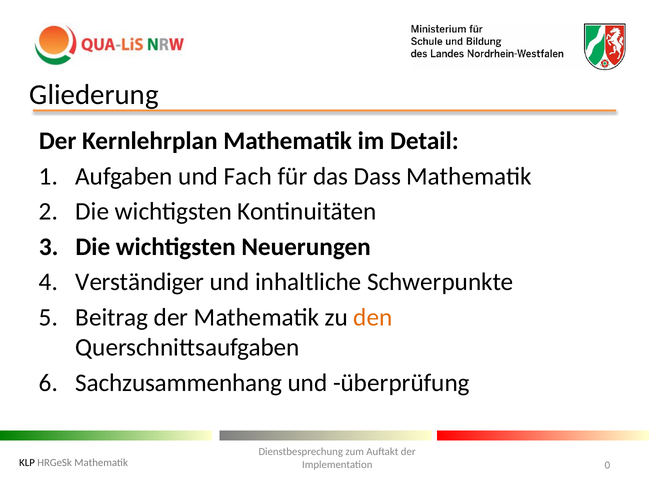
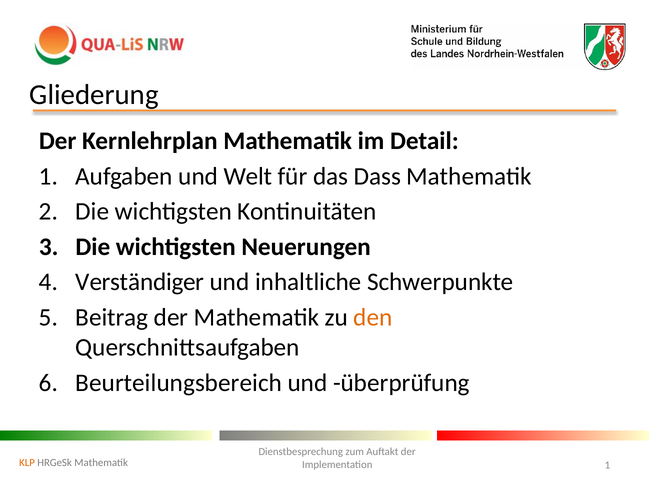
Fach: Fach -> Welt (248, 176)
Sachzusammenhang: Sachzusammenhang -> Beurteilungsbereich (179, 383)
KLP colour: black -> orange (27, 462)
Mathematik 0: 0 -> 1 (607, 465)
